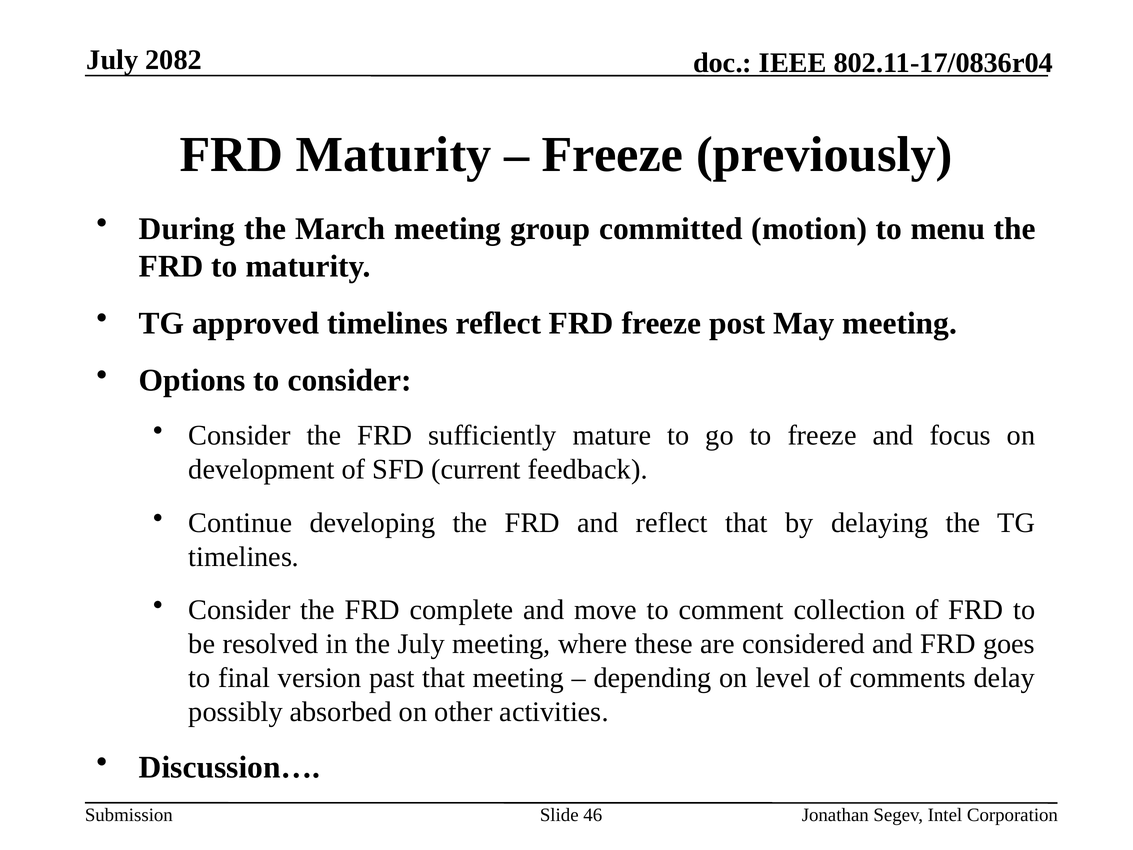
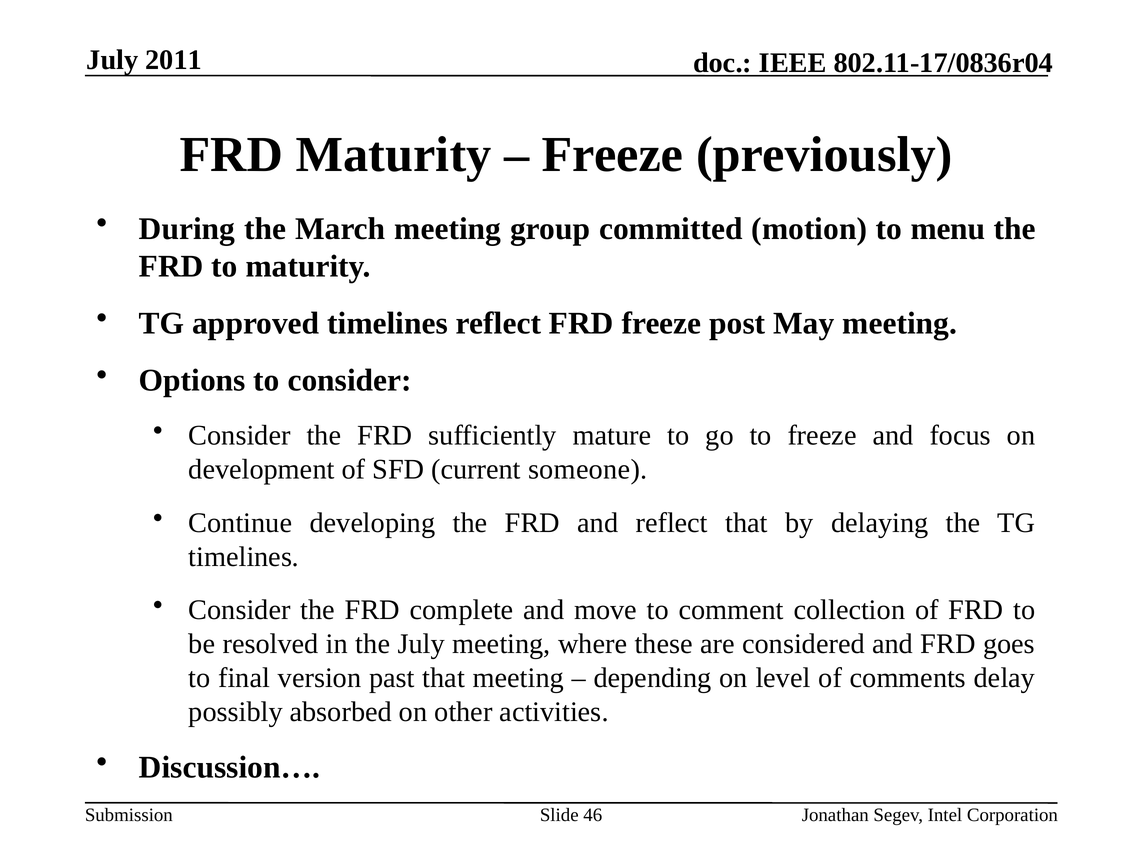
2082: 2082 -> 2011 (174, 60)
feedback: feedback -> someone (588, 469)
